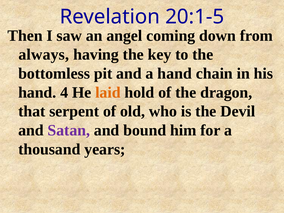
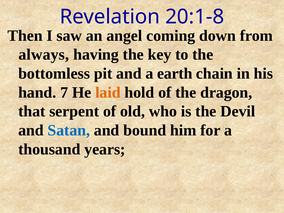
20:1-5: 20:1-5 -> 20:1-8 (195, 17)
a hand: hand -> earth (175, 74)
4: 4 -> 7 (64, 92)
Satan colour: purple -> blue (69, 130)
